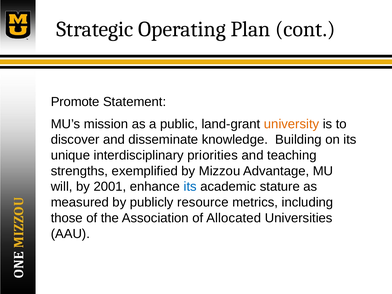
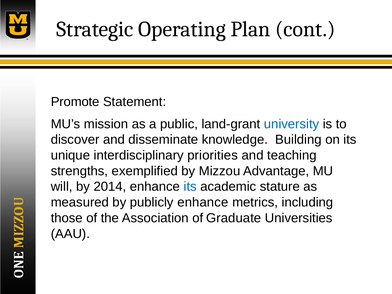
university colour: orange -> blue (292, 124)
2001: 2001 -> 2014 (110, 187)
publicly resource: resource -> enhance (203, 202)
Allocated: Allocated -> Graduate (234, 218)
